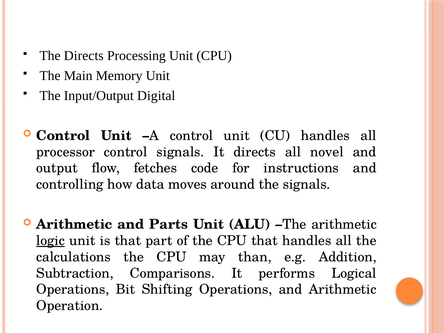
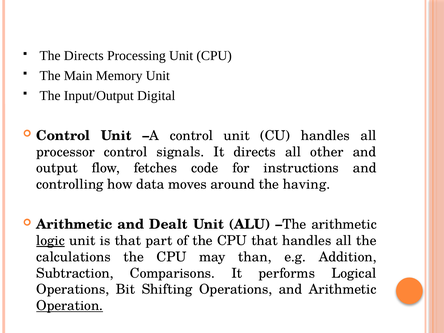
novel: novel -> other (327, 152)
the signals: signals -> having (306, 184)
Parts: Parts -> Dealt (169, 224)
Operation underline: none -> present (70, 306)
